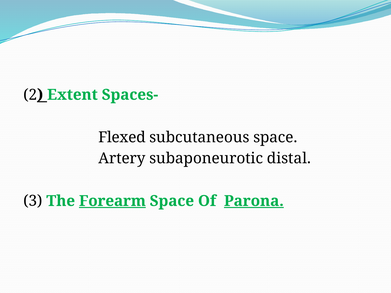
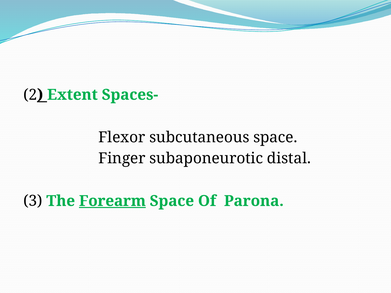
Flexed: Flexed -> Flexor (122, 137)
Artery: Artery -> Finger (122, 159)
Parona underline: present -> none (254, 201)
